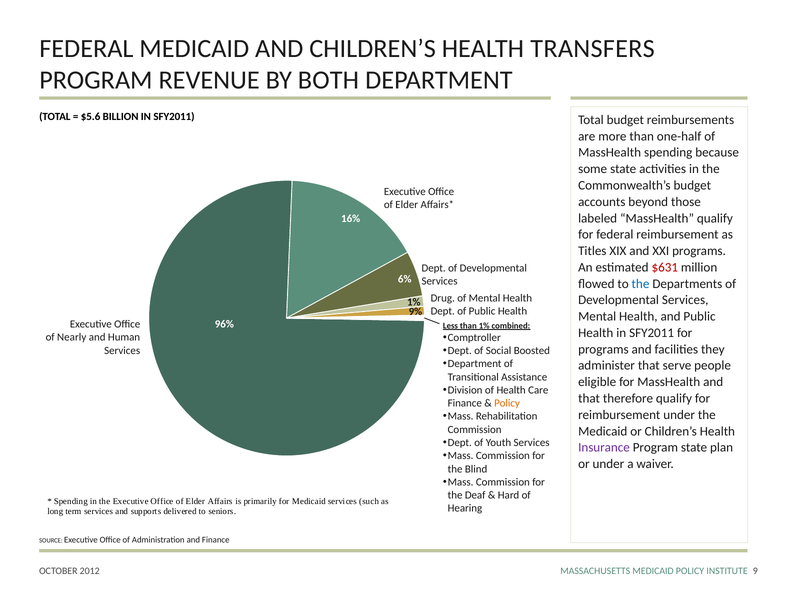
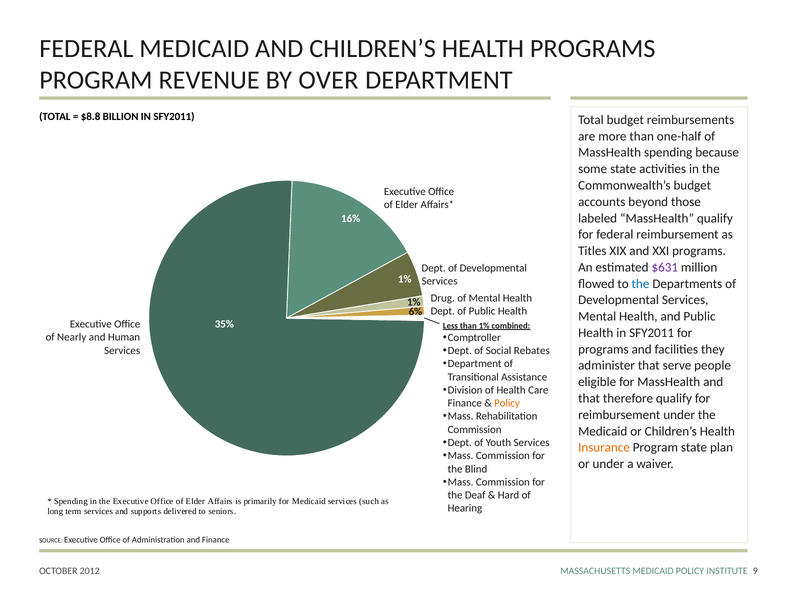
HEALTH TRANSFERS: TRANSFERS -> PROGRAMS (593, 49)
BOTH: BOTH -> OVER (328, 80)
$5.6: $5.6 -> $8.8 (91, 117)
$631 colour: red -> purple (665, 267)
6%: 6% -> 1% (405, 279)
9%: 9% -> 6% (415, 312)
96%: 96% -> 35% (224, 324)
Boosted: Boosted -> Rebates (532, 351)
Insurance colour: purple -> orange (604, 448)
